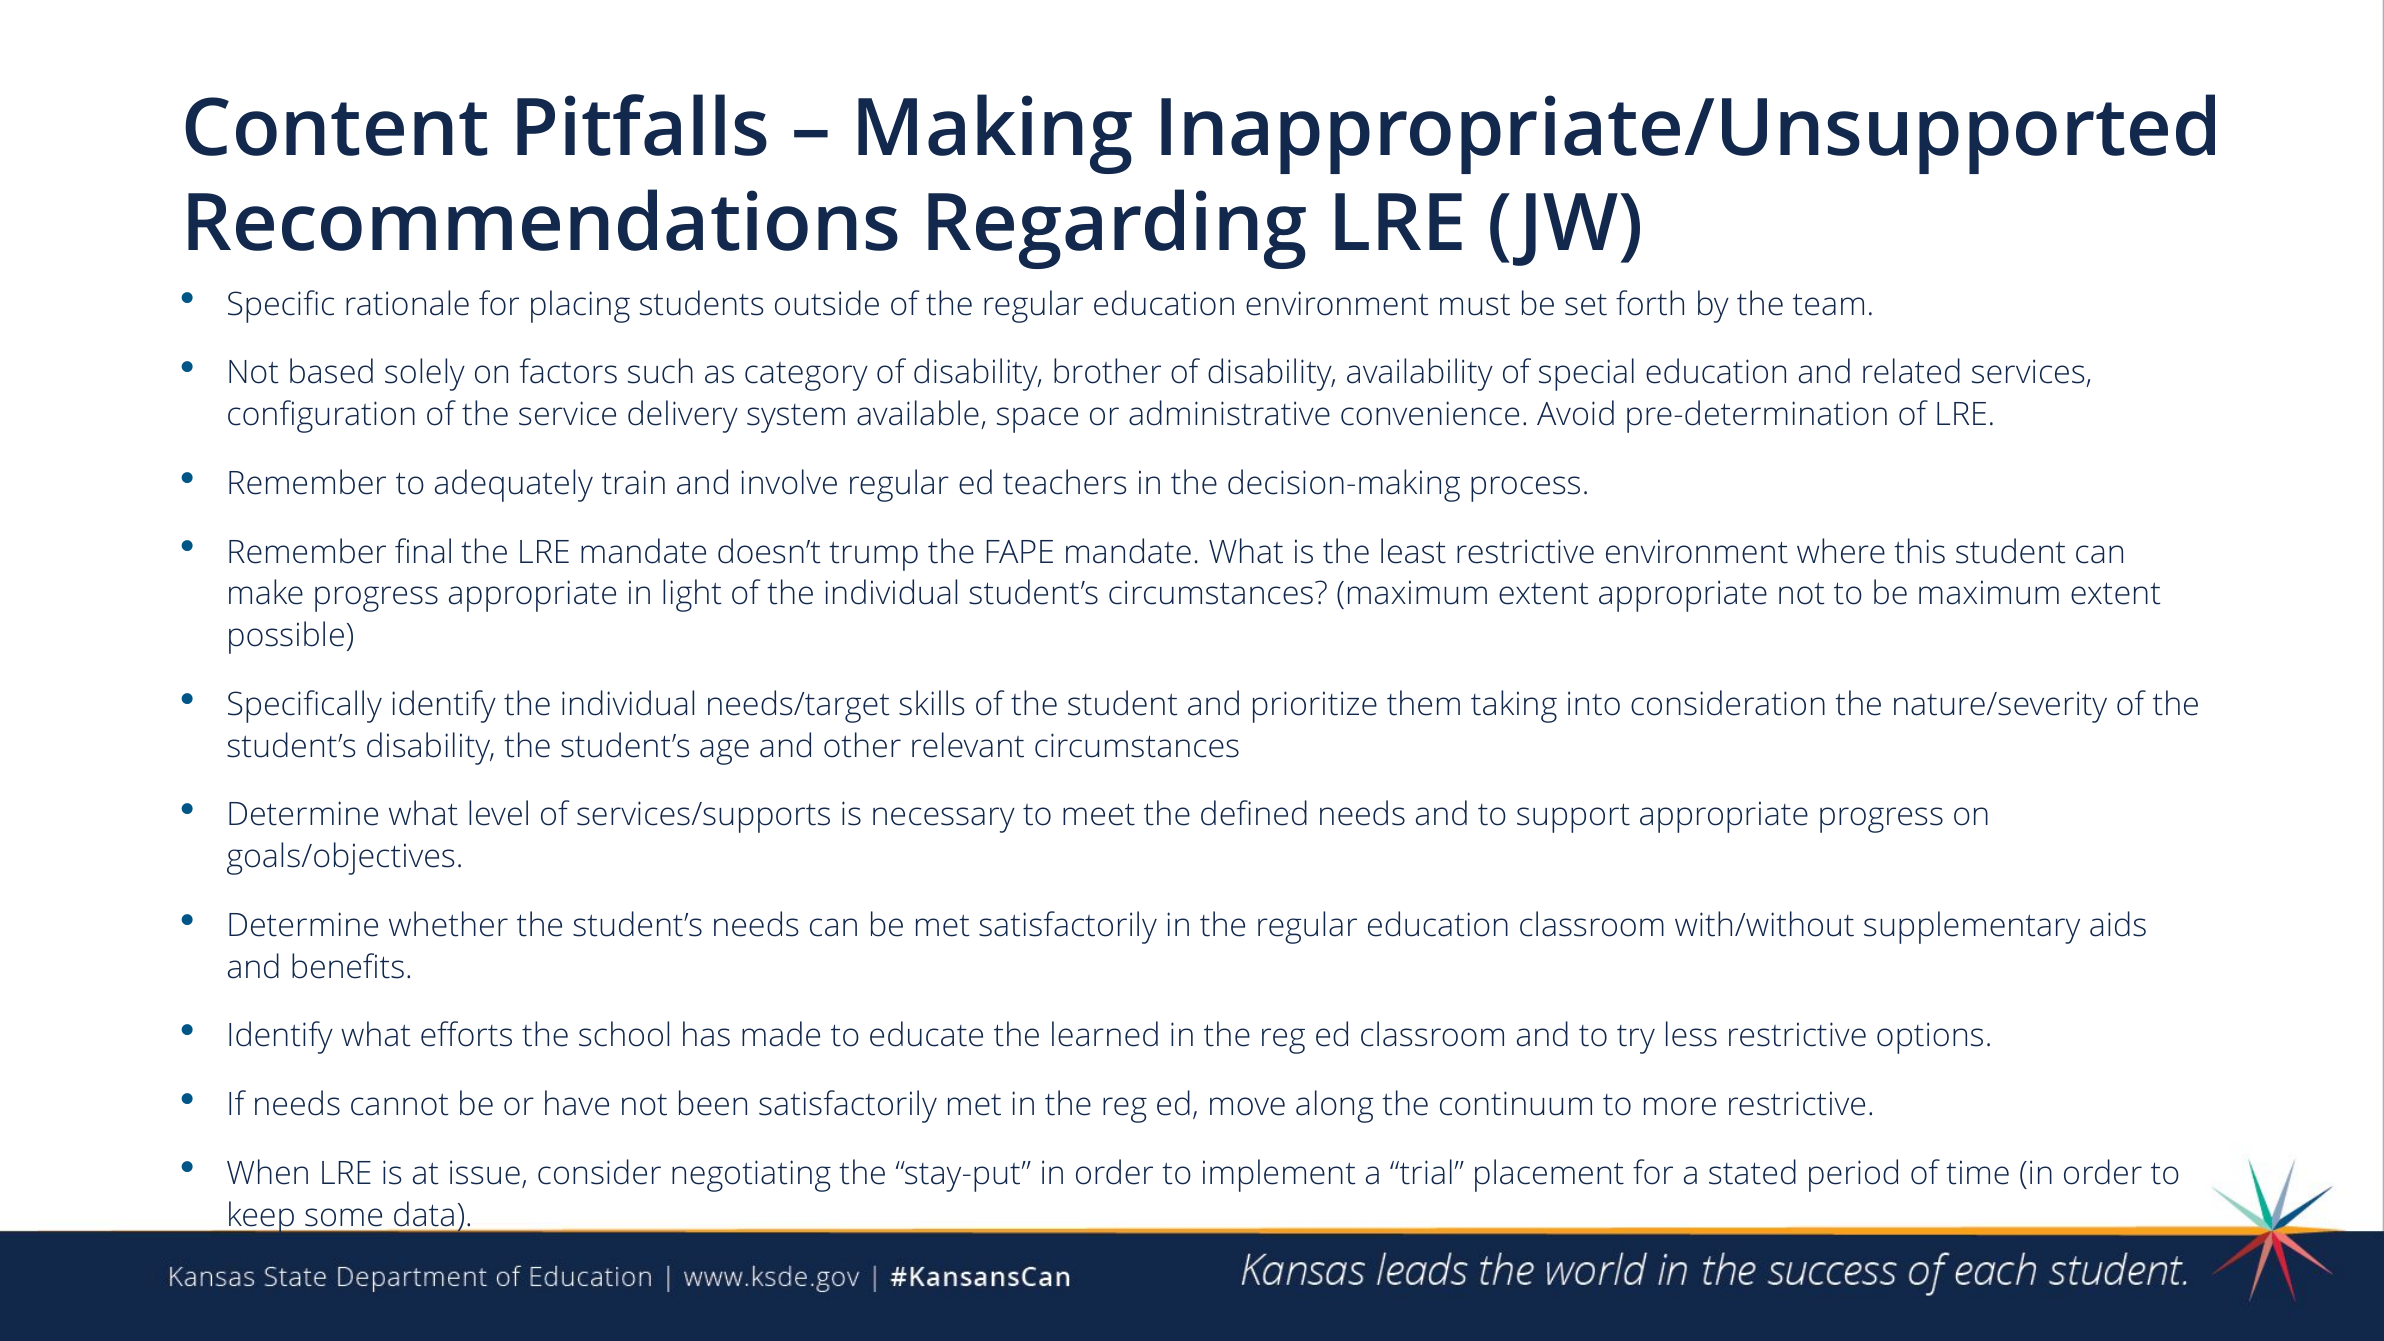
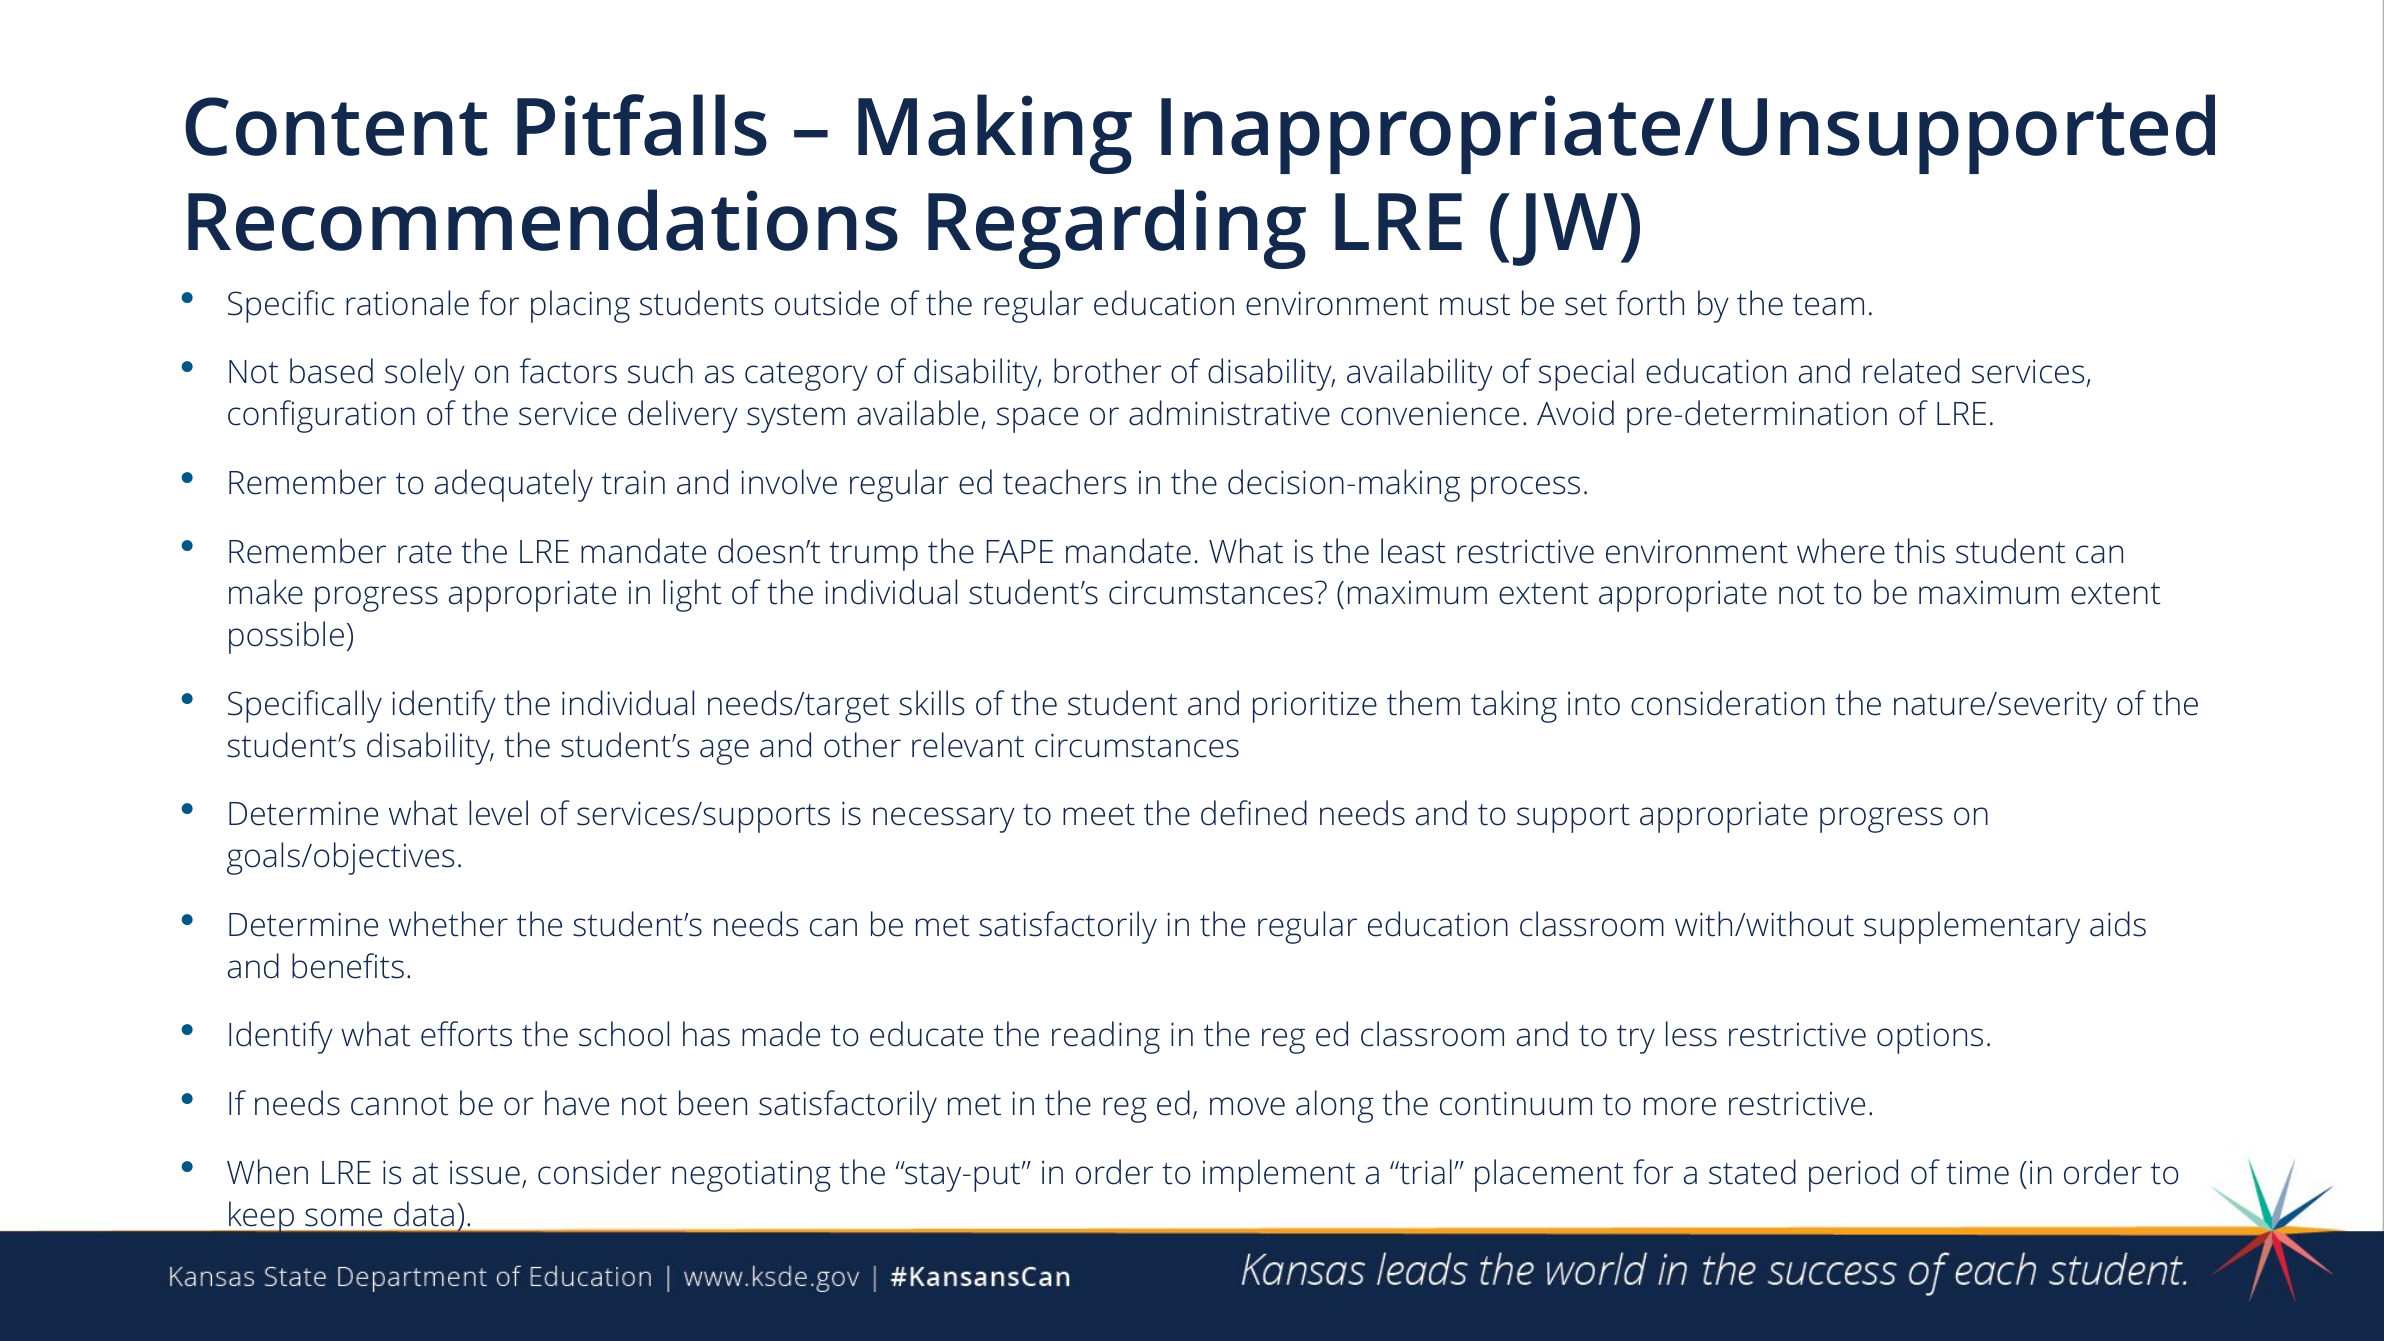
final: final -> rate (424, 552)
learned: learned -> reading (1105, 1036)
